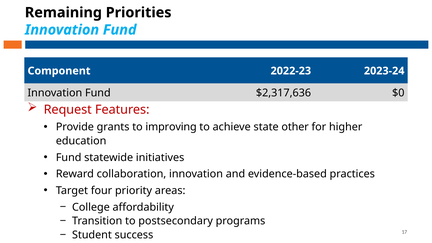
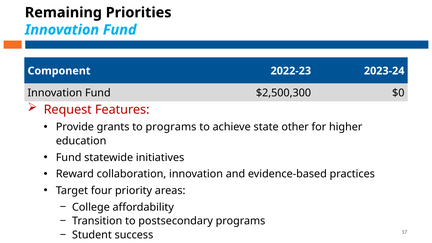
$2,317,636: $2,317,636 -> $2,500,300 (284, 93)
to improving: improving -> programs (171, 127)
